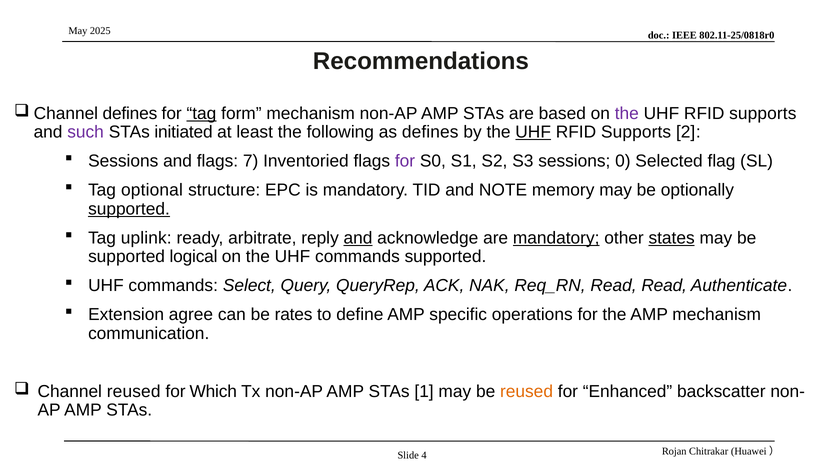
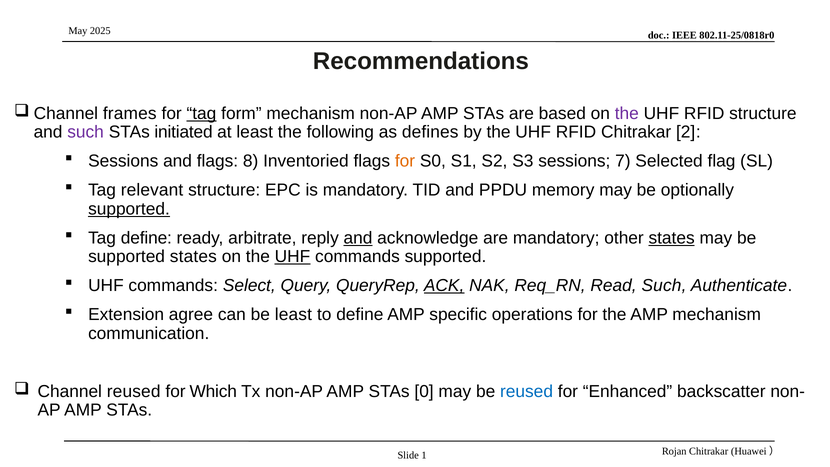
defines: defines -> frames (130, 113)
supports: supports -> structure (763, 113)
UHF underline: present -> none (533, 132)
Supports: Supports -> Chitrakar (636, 132)
7: 7 -> 8 (251, 161)
for colour: purple -> orange (405, 161)
0: 0 -> 7 (623, 161)
optional: optional -> relevant (152, 190)
NOTE: NOTE -> PPDU (503, 190)
Tag uplink: uplink -> define (146, 238)
mandatory underline: present -> none (556, 238)
supported logical: logical -> states (193, 257)
UHF underline: none -> present (292, 257)
ACK underline: none -> present (444, 286)
Read Read: Read -> Such (664, 286)
be rates: rates -> least (293, 315)
1: 1 -> 0 (424, 391)
reused colour: orange -> blue (527, 391)
4: 4 -> 1 (424, 455)
